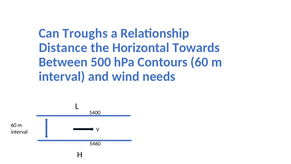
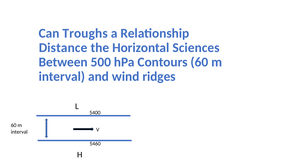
Towards: Towards -> Sciences (196, 48)
needs: needs -> ridges (159, 76)
